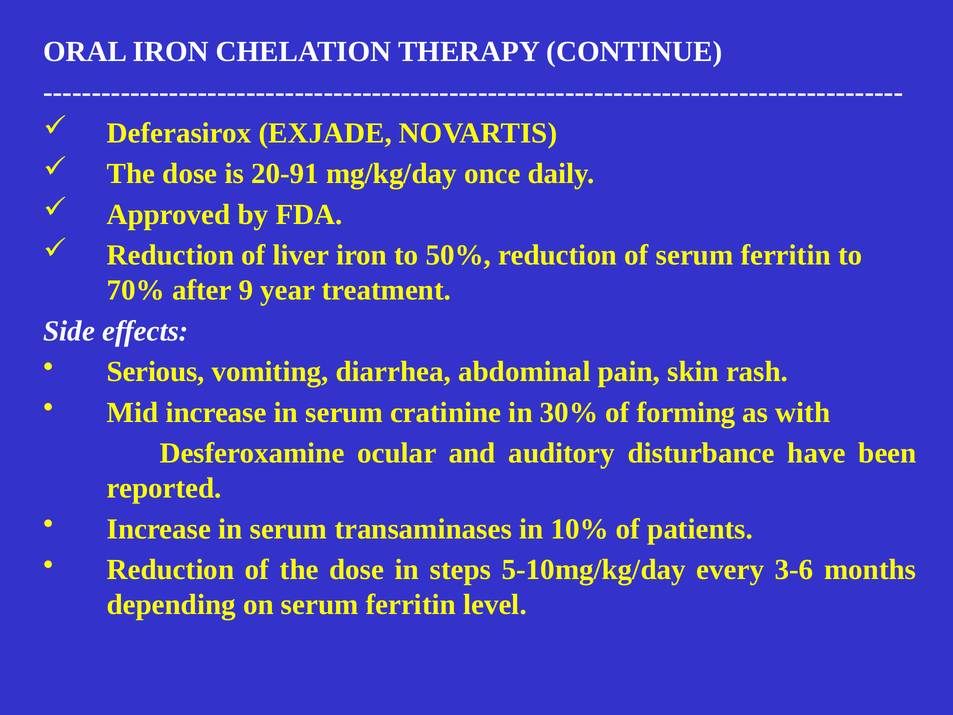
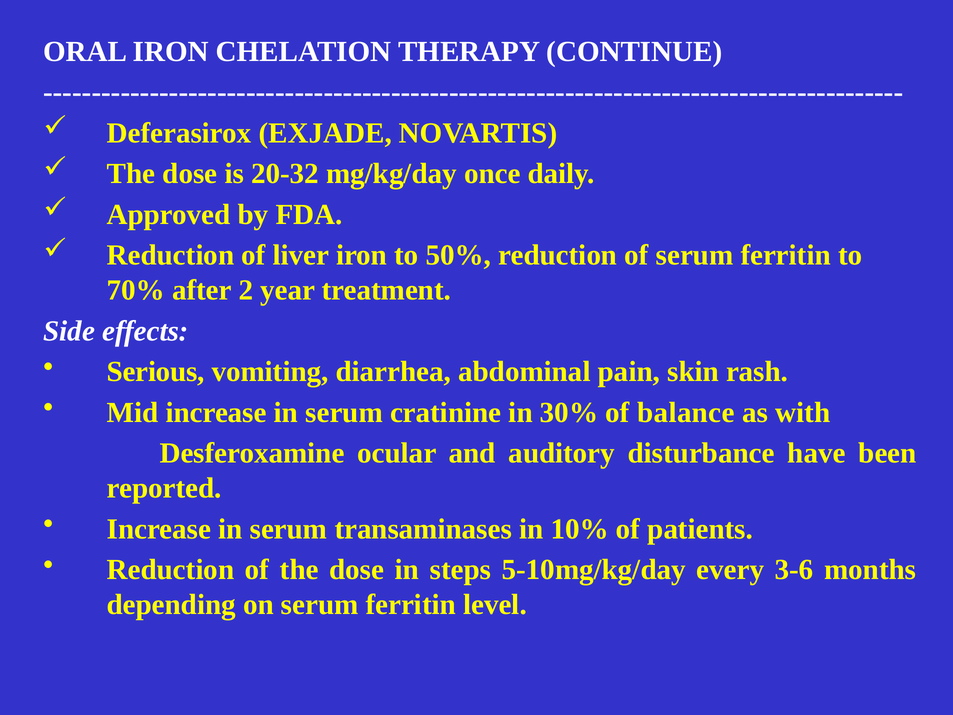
20-91: 20-91 -> 20-32 (285, 174)
9: 9 -> 2 (246, 290)
forming: forming -> balance (686, 412)
